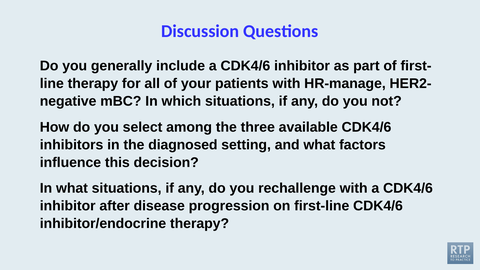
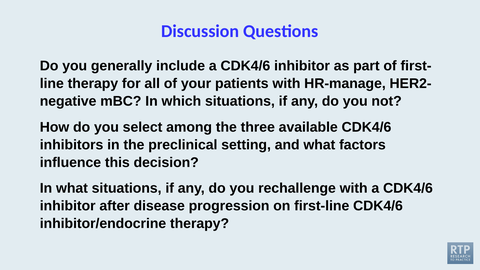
diagnosed: diagnosed -> preclinical (183, 145)
